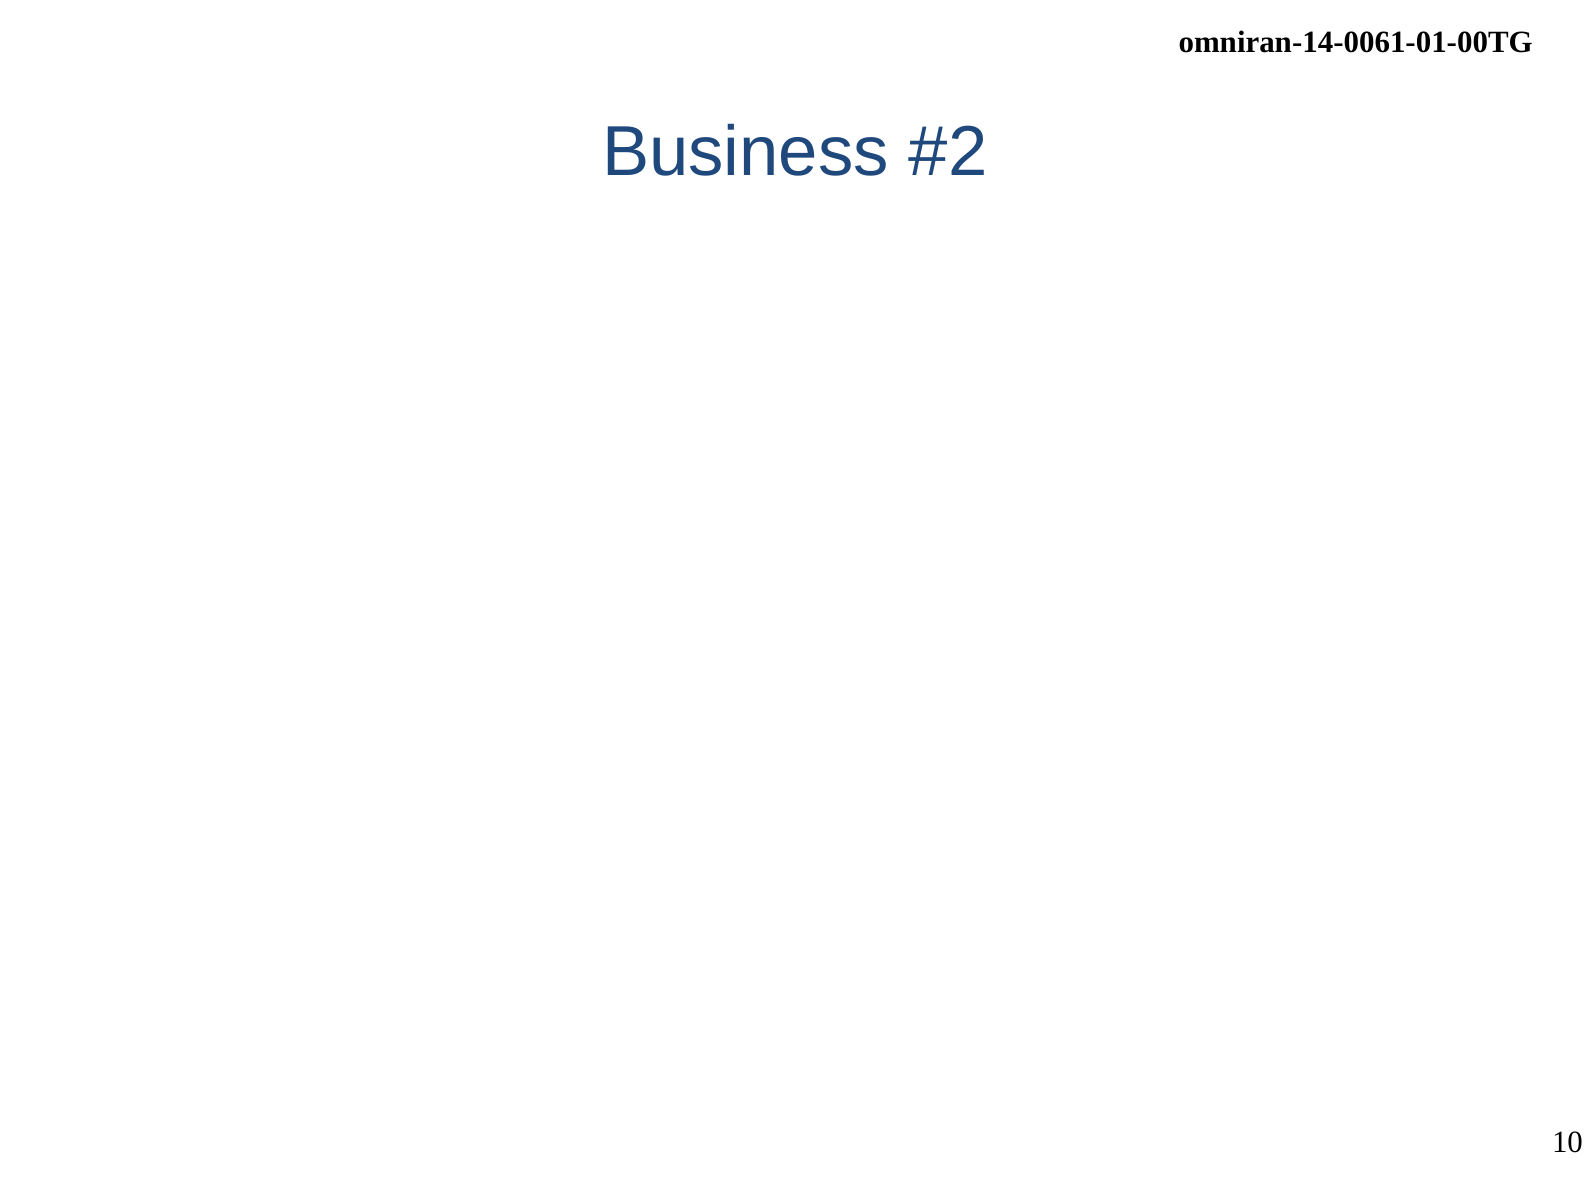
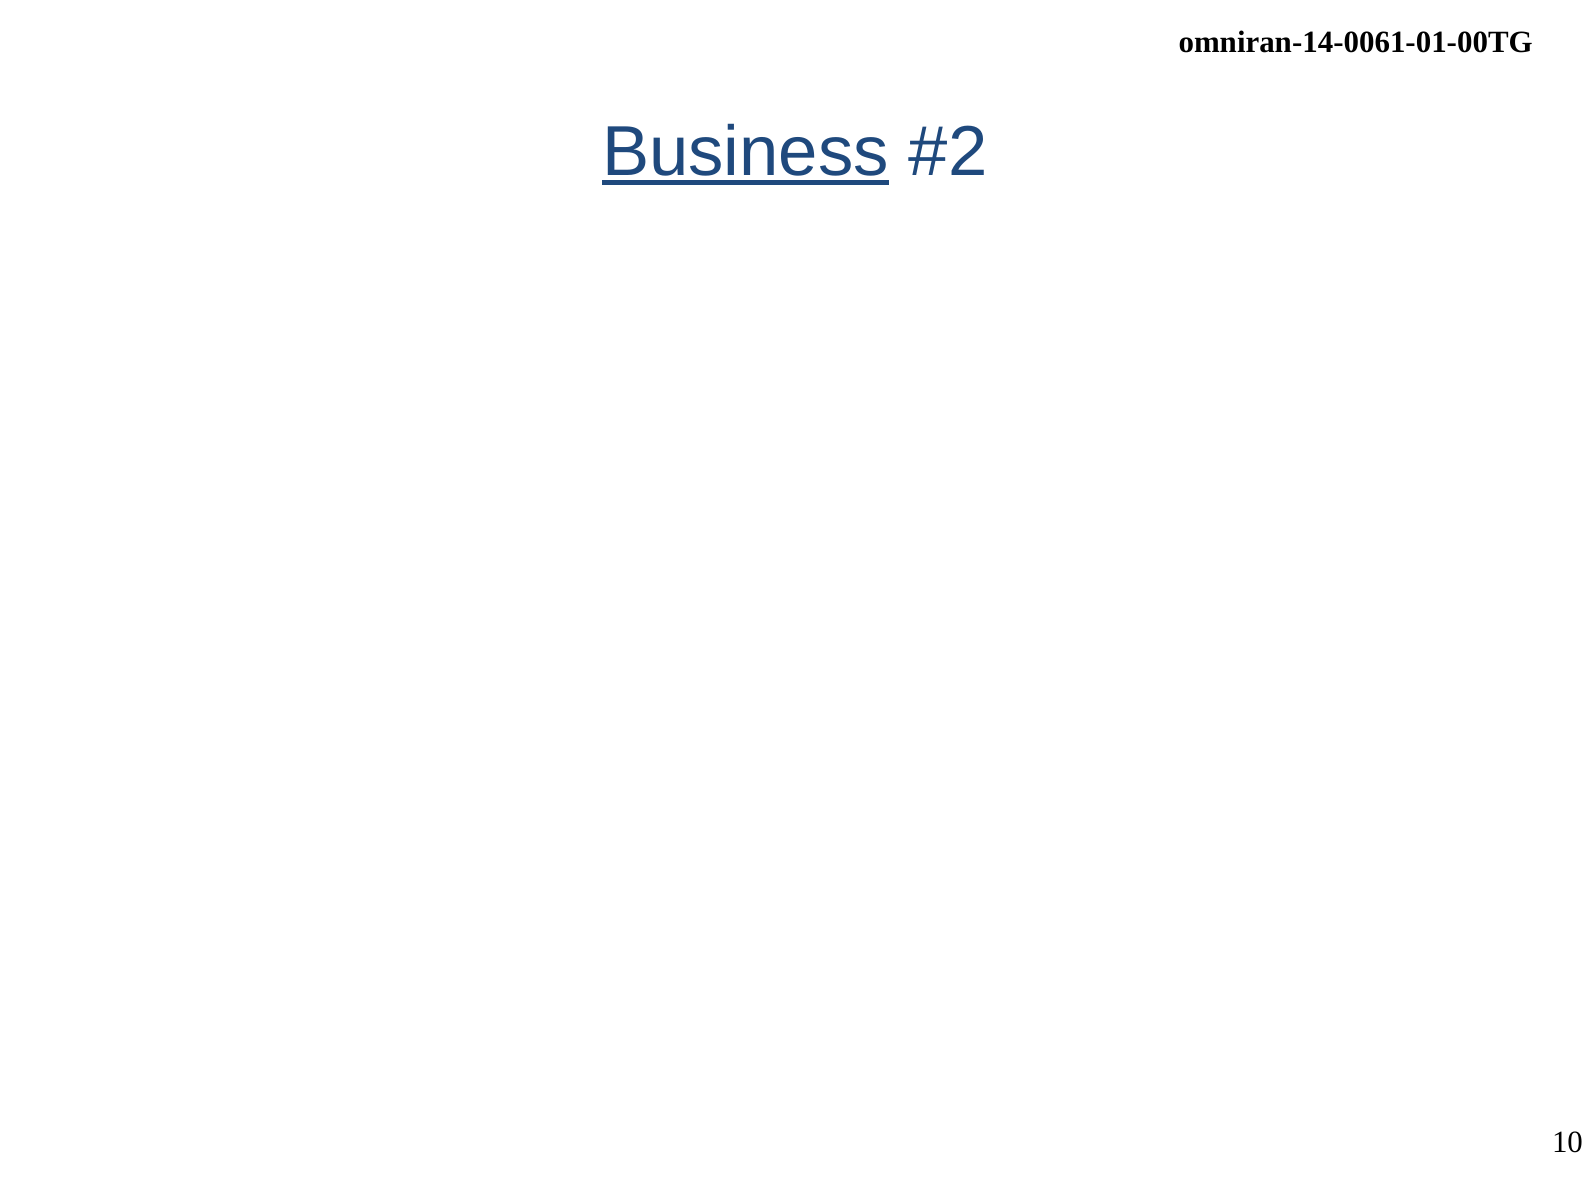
Business underline: none -> present (746, 152)
